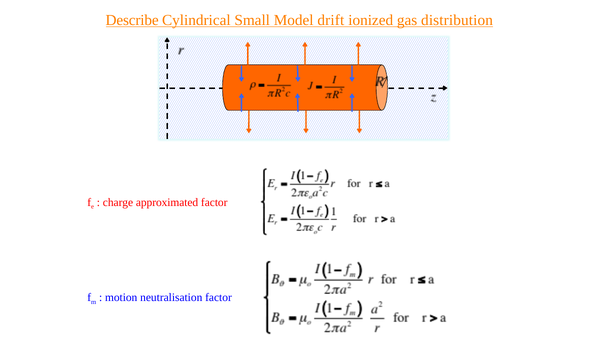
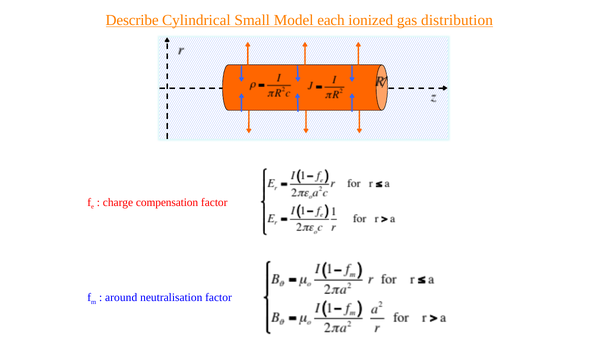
drift: drift -> each (331, 20)
approximated: approximated -> compensation (167, 202)
motion: motion -> around (121, 298)
